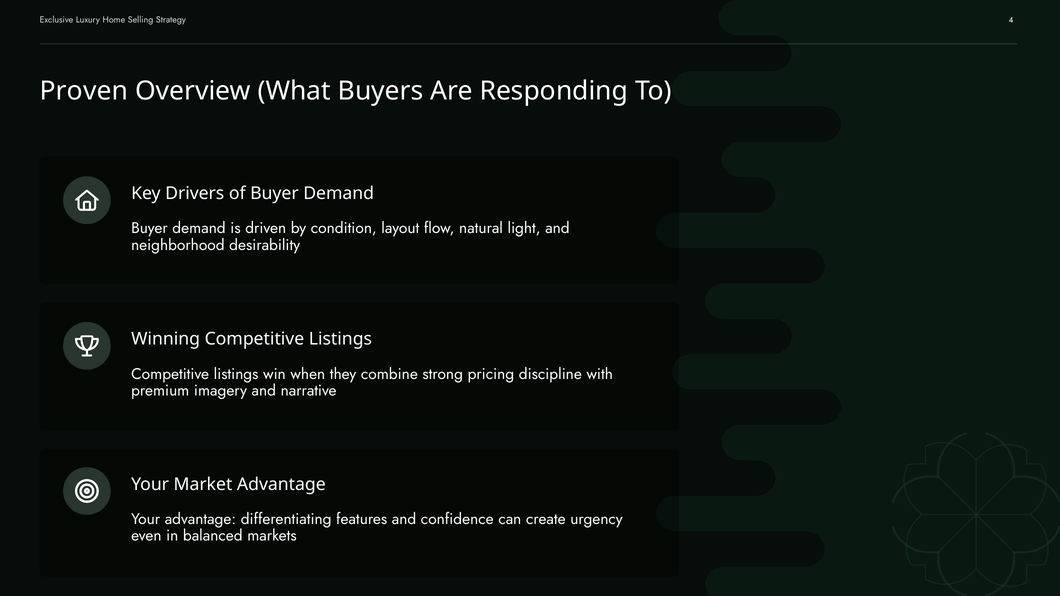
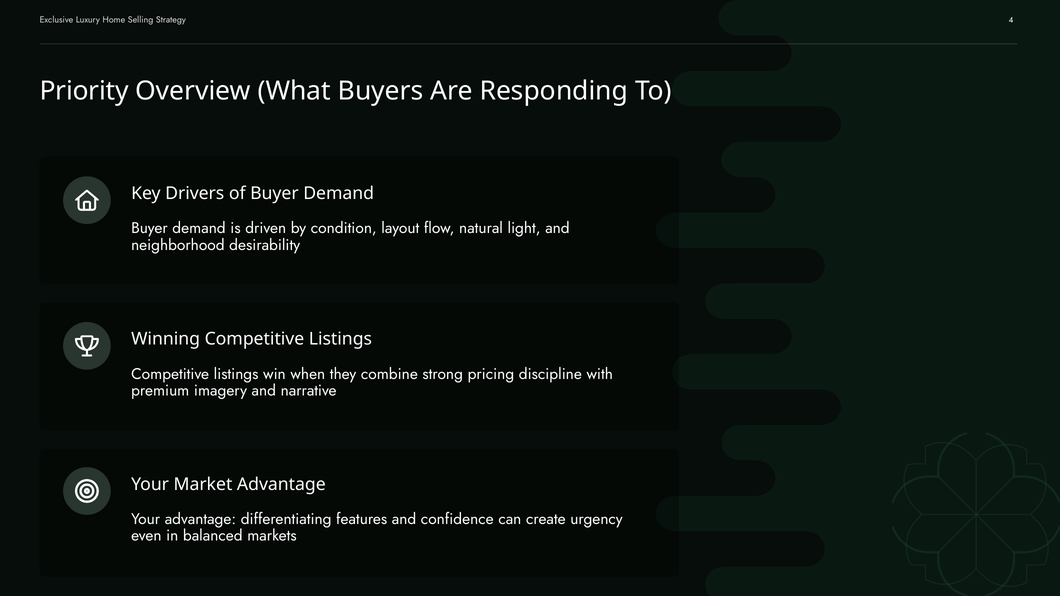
Proven: Proven -> Priority (84, 91)
